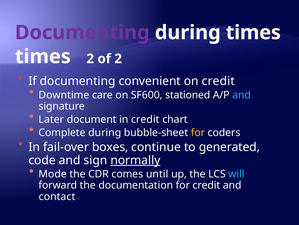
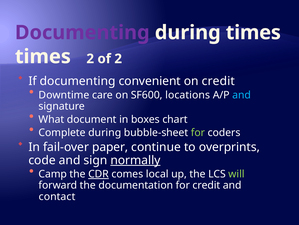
stationed: stationed -> locations (188, 95)
Later: Later -> What (51, 119)
in credit: credit -> boxes (145, 119)
for colour: yellow -> light green (198, 132)
boxes: boxes -> paper (110, 147)
generated: generated -> overprints (229, 147)
Mode: Mode -> Camp (53, 174)
CDR underline: none -> present (99, 174)
until: until -> local (157, 174)
will colour: light blue -> light green (236, 174)
